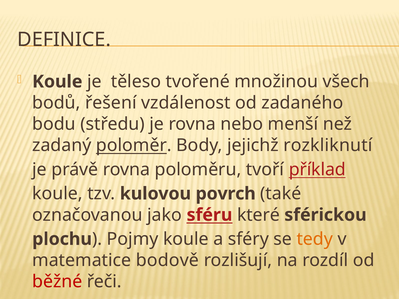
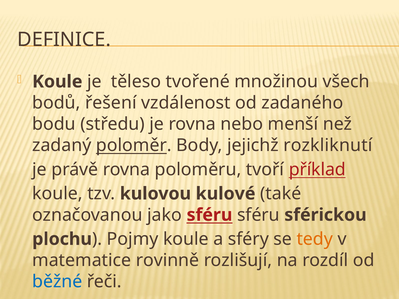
povrch: povrch -> kulové (226, 194)
sféru které: které -> sféru (258, 215)
bodově: bodově -> rovinně (167, 261)
běžné colour: red -> blue (57, 282)
